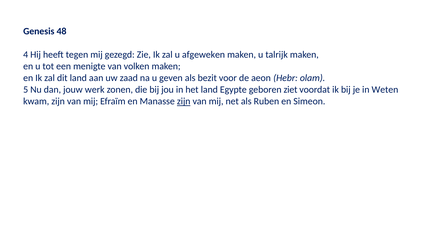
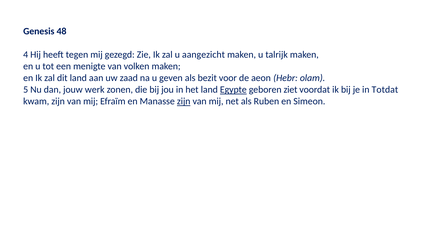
afgeweken: afgeweken -> aangezicht (203, 55)
Egypte underline: none -> present (233, 90)
Weten: Weten -> Totdat (385, 90)
